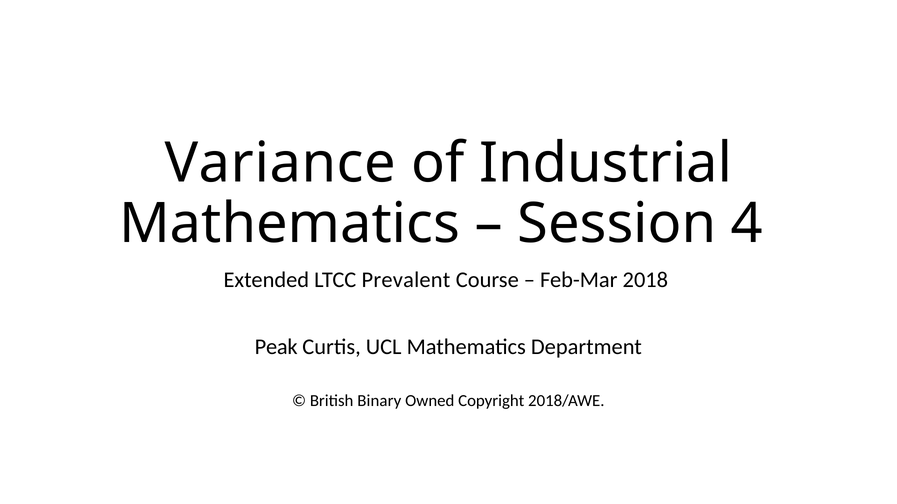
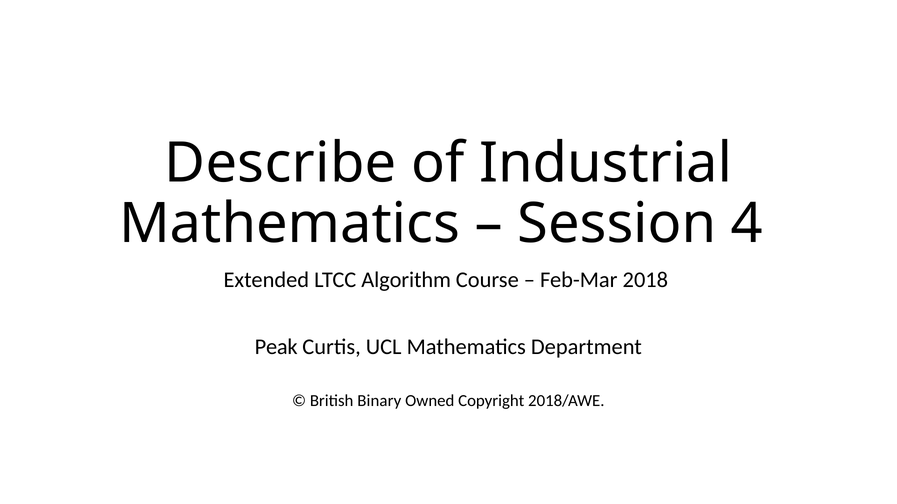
Variance: Variance -> Describe (280, 164)
Prevalent: Prevalent -> Algorithm (406, 280)
